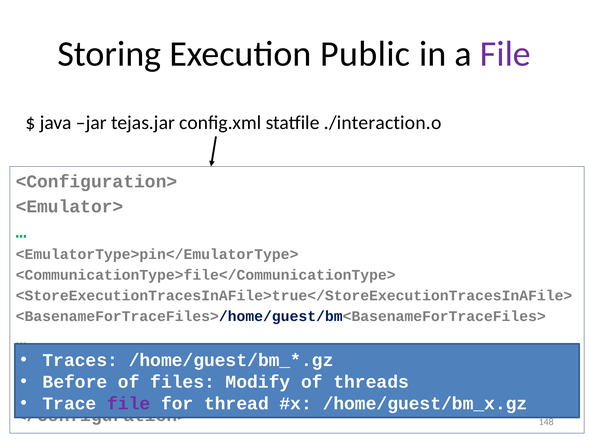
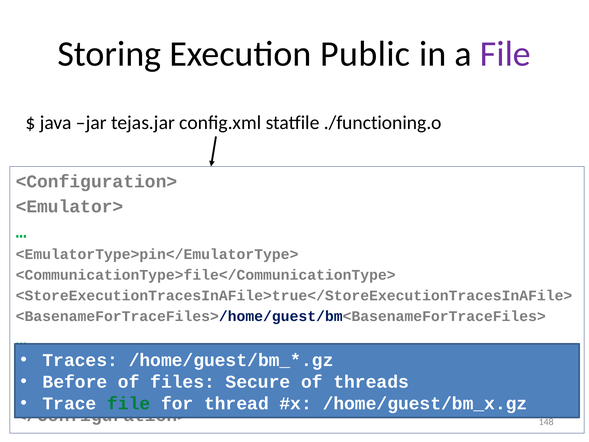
./interaction.o: ./interaction.o -> ./functioning.o (383, 123)
Modify: Modify -> Secure (258, 382)
file colour: purple -> green (129, 403)
